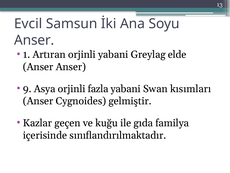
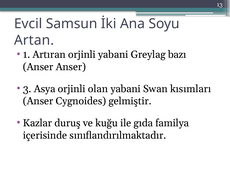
Anser: Anser -> Artan (34, 40)
elde: elde -> bazı (177, 54)
9: 9 -> 3 (27, 89)
fazla: fazla -> olan (98, 89)
geçen: geçen -> duruş (67, 123)
